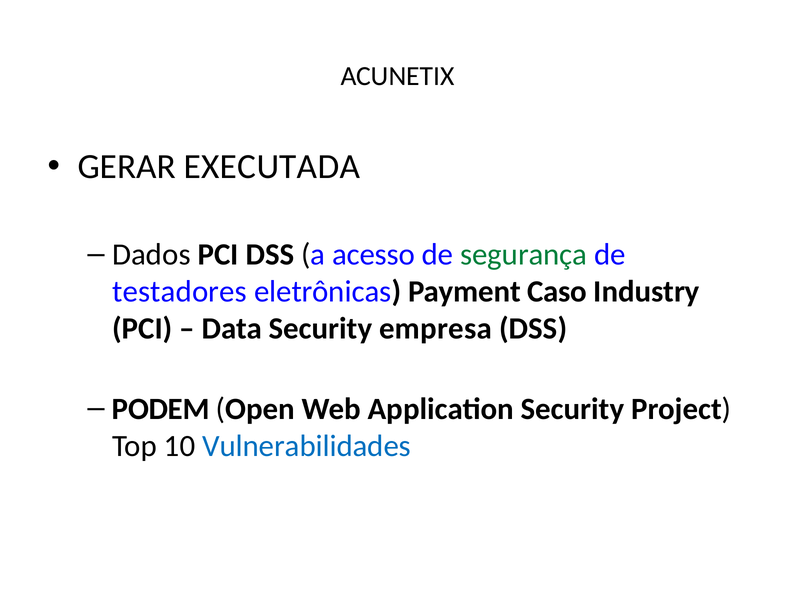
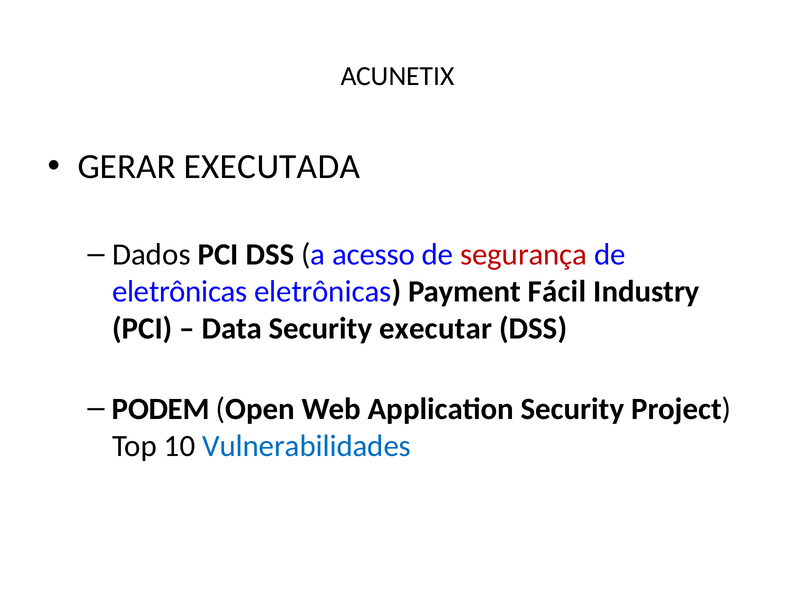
segurança colour: green -> red (524, 255)
testadores: testadores -> eletrônicas (180, 292)
Caso: Caso -> Fácil (557, 292)
empresa: empresa -> executar (436, 329)
